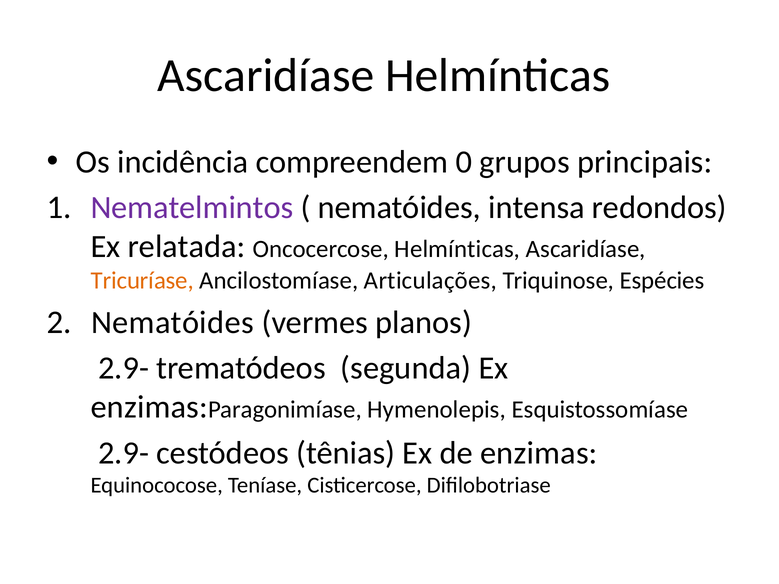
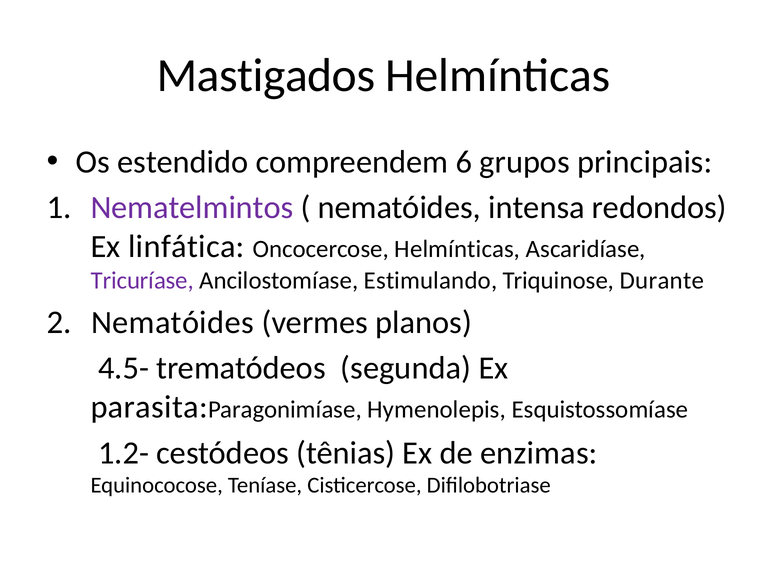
Ascaridíase: Ascaridíase -> Mastigados (266, 75)
incidência: incidência -> estendido (183, 162)
0: 0 -> 6 (464, 162)
relatada: relatada -> linfática (186, 247)
Tricuríase colour: orange -> purple (142, 281)
Articulações: Articulações -> Estimulando (431, 281)
Espécies: Espécies -> Durante (662, 281)
2.9-: 2.9- -> 4.5- (123, 368)
enzimas: enzimas -> parasita (149, 407)
2.9-: 2.9- -> 1.2- (123, 453)
